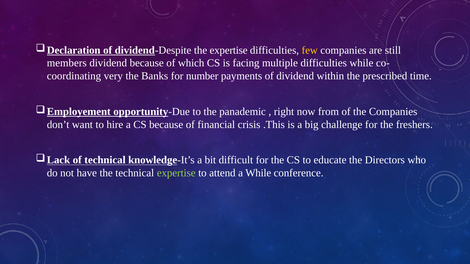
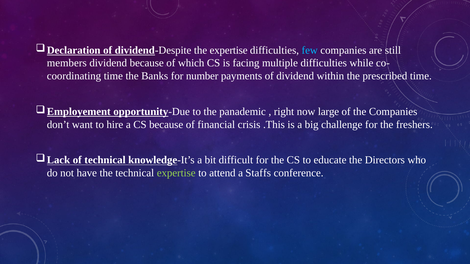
few colour: yellow -> light blue (310, 50)
very: very -> time (113, 76)
from: from -> large (329, 112)
a While: While -> Staffs (258, 173)
